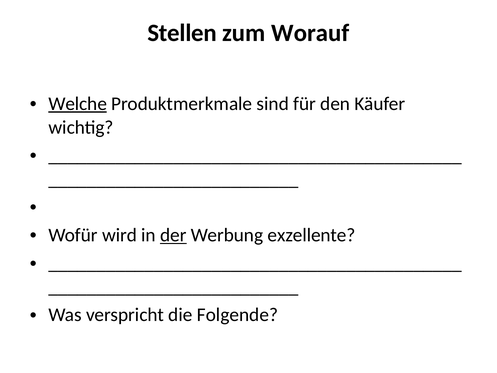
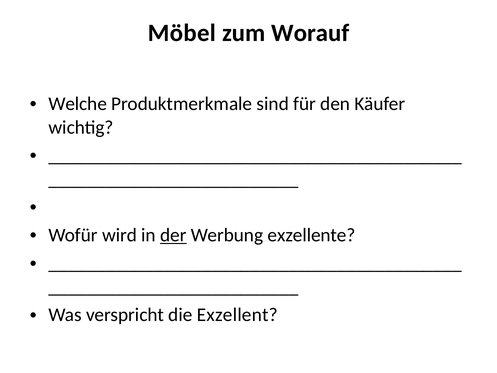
Stellen: Stellen -> Möbel (182, 33)
Welche underline: present -> none (78, 104)
Folgende: Folgende -> Exzellent (237, 315)
